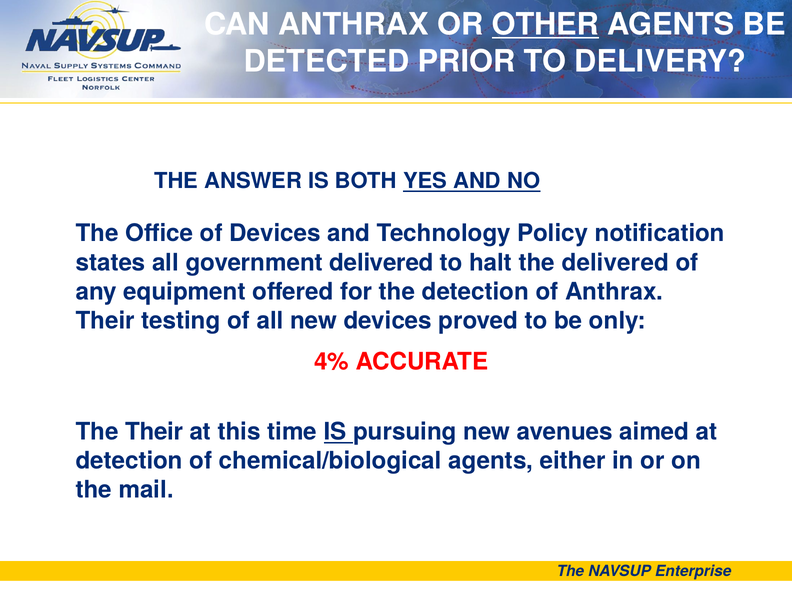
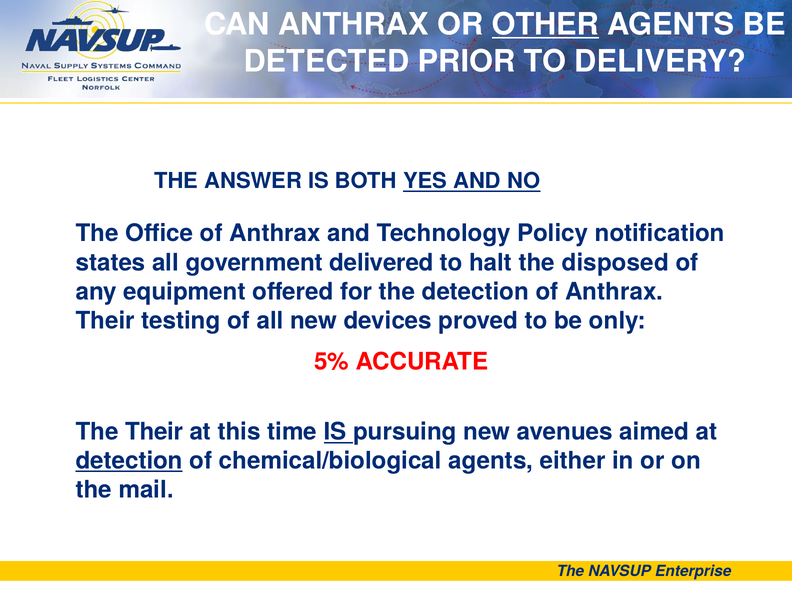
Office of Devices: Devices -> Anthrax (275, 234)
the delivered: delivered -> disposed (615, 263)
4%: 4% -> 5% (332, 362)
detection underline: none -> present (129, 461)
